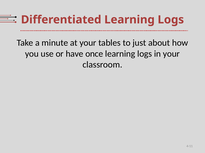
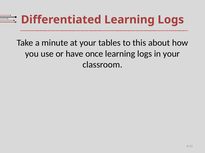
just: just -> this (139, 43)
